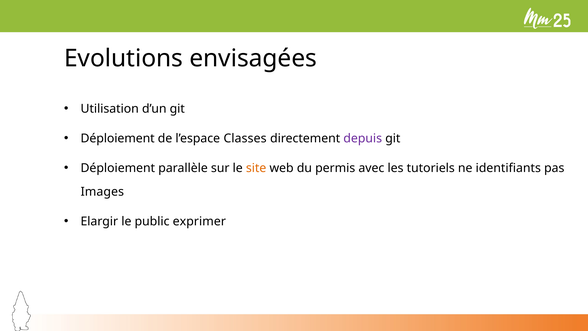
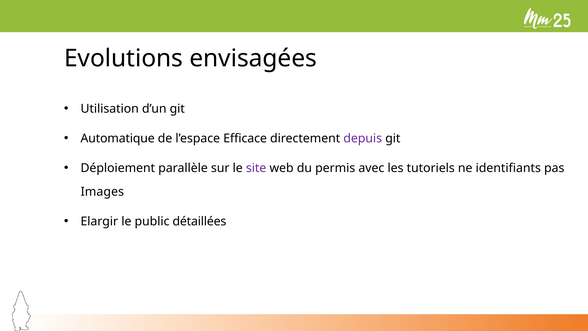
Déploiement: Déploiement -> Automatique (118, 138)
Classes: Classes -> Efficace (245, 138)
site colour: orange -> purple (256, 168)
exprimer: exprimer -> détaillées (199, 221)
